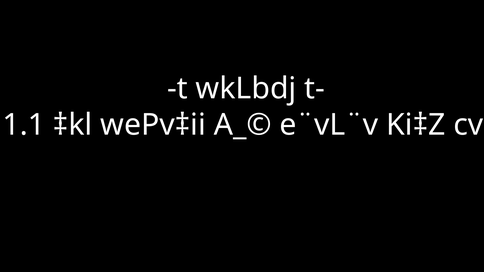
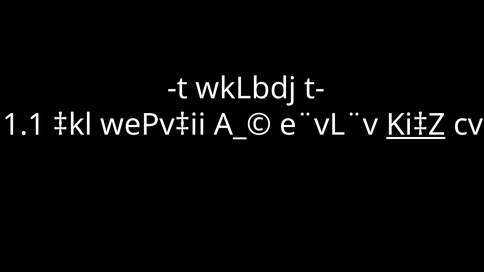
Ki‡Z underline: none -> present (416, 125)
